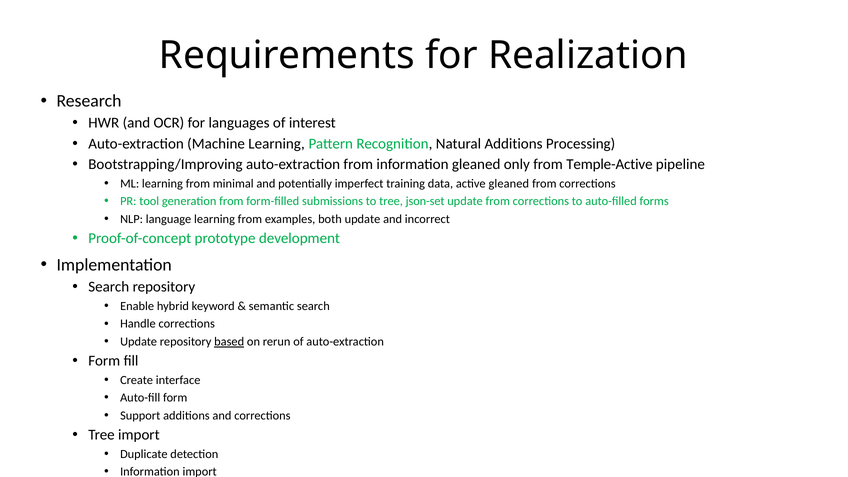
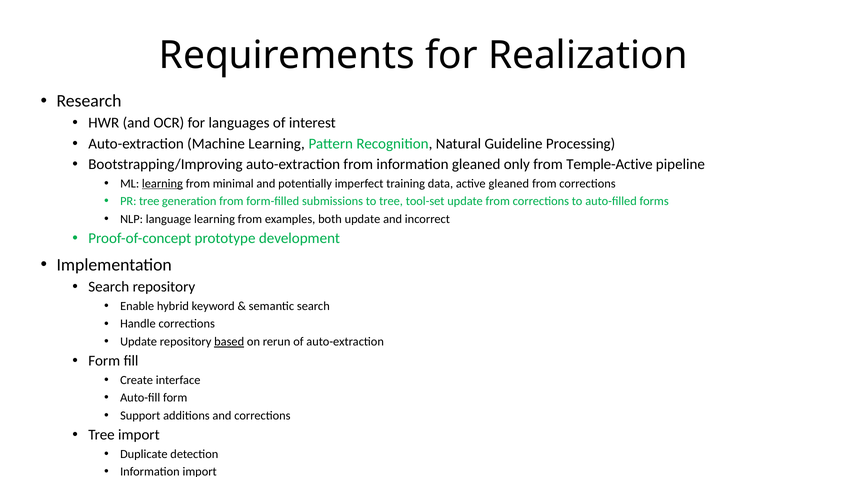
Natural Additions: Additions -> Guideline (514, 144)
learning underline: none -> present (162, 183)
PR tool: tool -> tree (149, 201)
json-set: json-set -> tool-set (425, 201)
